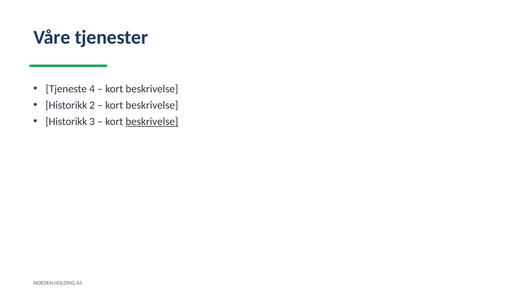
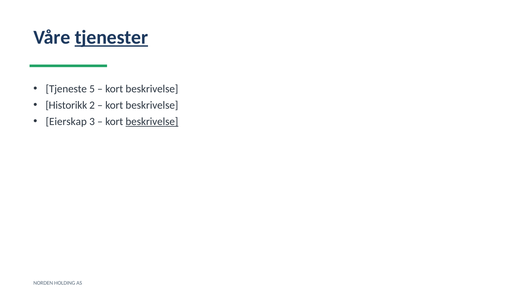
tjenester underline: none -> present (111, 37)
4: 4 -> 5 (92, 89)
Historikk: Historikk -> Eierskap (66, 122)
